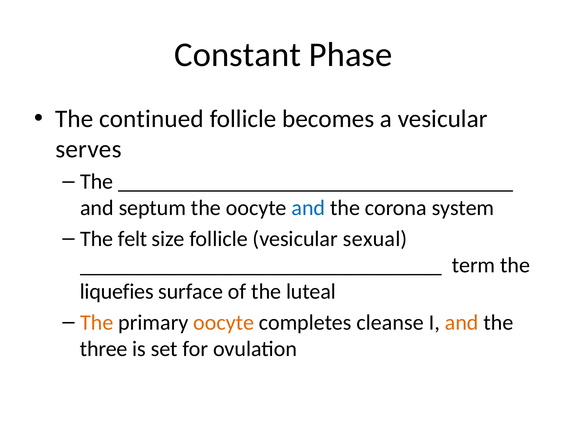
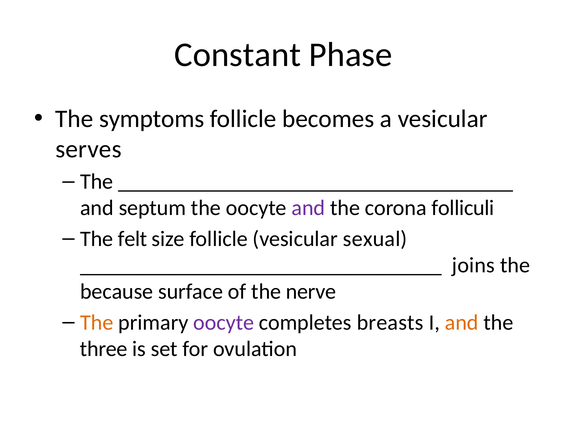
continued: continued -> symptoms (152, 119)
and colour: blue -> purple (308, 208)
system: system -> folliculi (463, 208)
term: term -> joins (473, 265)
liquefies: liquefies -> because (117, 292)
luteal: luteal -> nerve (311, 292)
oocyte colour: orange -> purple (224, 323)
cleanse: cleanse -> breasts (390, 323)
